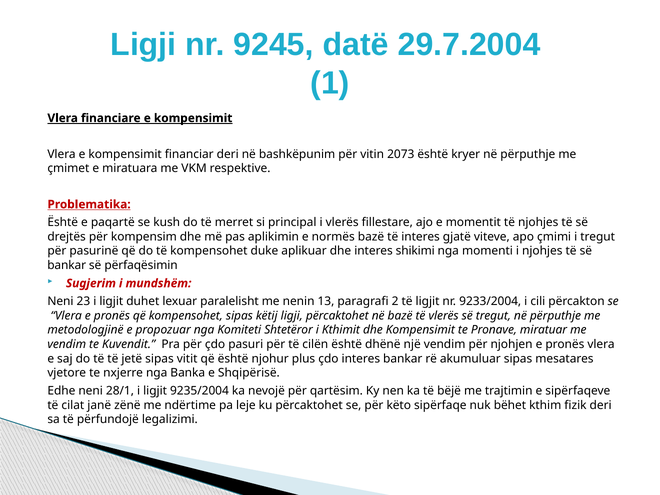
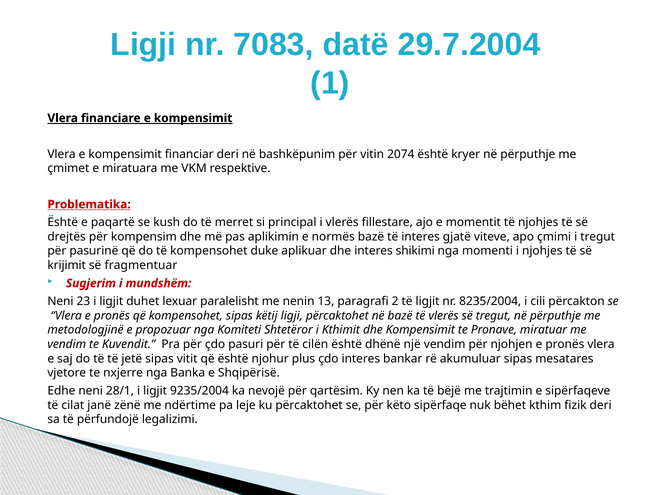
9245: 9245 -> 7083 (274, 45)
2073: 2073 -> 2074 (401, 154)
bankar: bankar -> krijimit (67, 265)
përfaqësimin: përfaqësimin -> fragmentuar (141, 265)
9233/2004: 9233/2004 -> 8235/2004 (490, 301)
